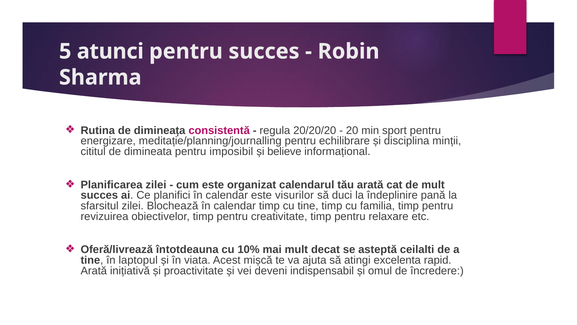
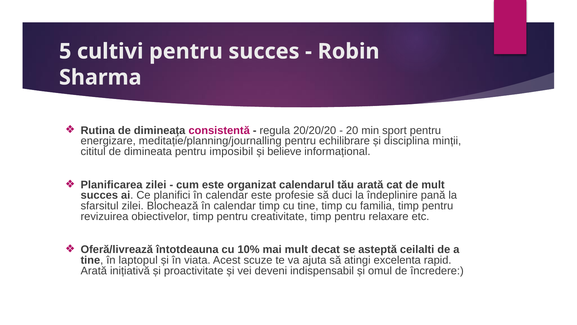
atunci: atunci -> cultivi (110, 51)
visurilor: visurilor -> profesie (295, 195)
mișcă: mișcă -> scuze (258, 260)
